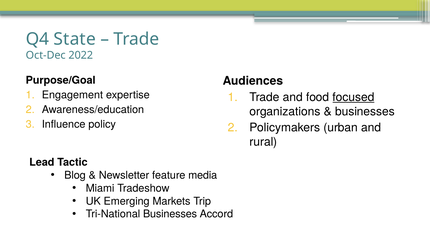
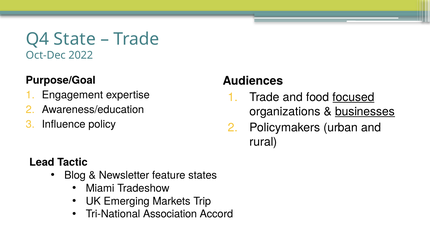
businesses underline: none -> present (365, 111)
media: media -> states (203, 175)
Tri-National Businesses: Businesses -> Association (170, 214)
